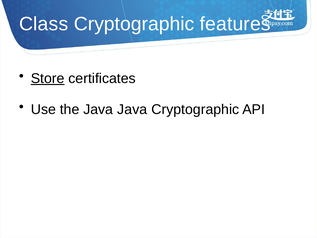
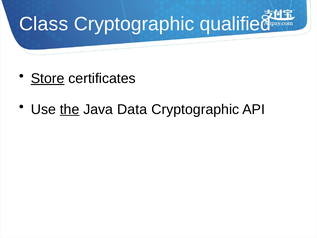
features: features -> qualified (235, 24)
the underline: none -> present (70, 109)
Java Java: Java -> Data (132, 109)
